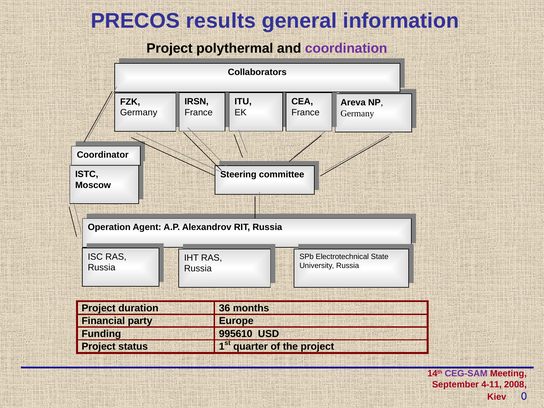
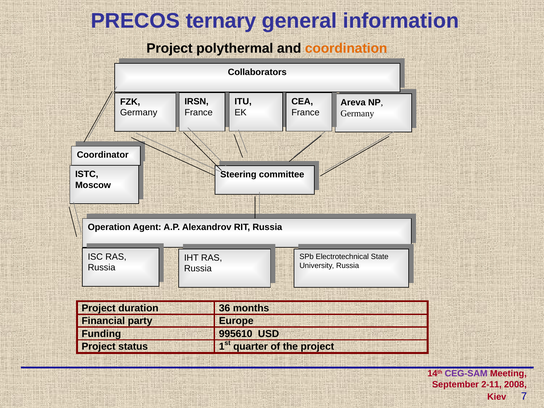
results: results -> ternary (221, 21)
coordination colour: purple -> orange (346, 48)
4-11: 4-11 -> 2-11 (492, 384)
0: 0 -> 7 (524, 396)
